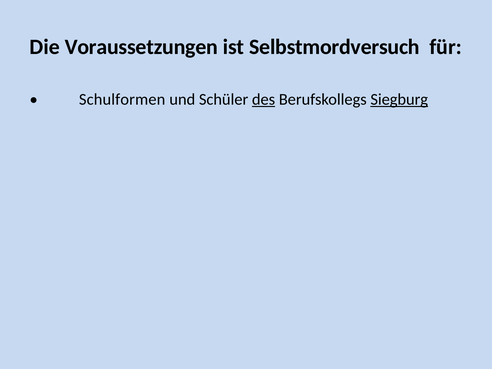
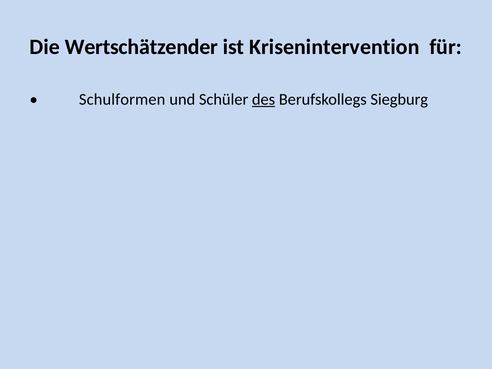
Voraussetzungen: Voraussetzungen -> Wertschätzender (141, 47)
Selbstmordversuch: Selbstmordversuch -> Krisenintervention (334, 47)
Siegburg underline: present -> none (399, 100)
